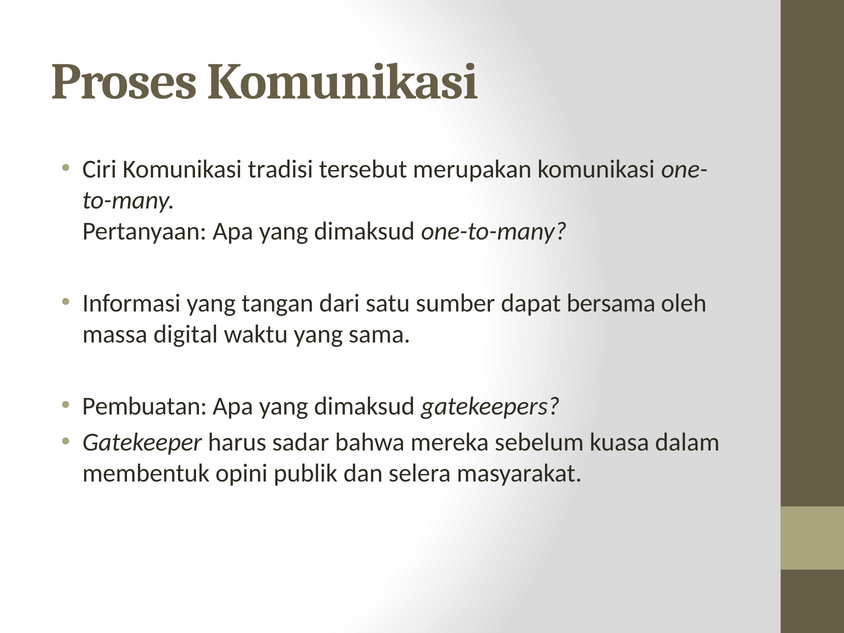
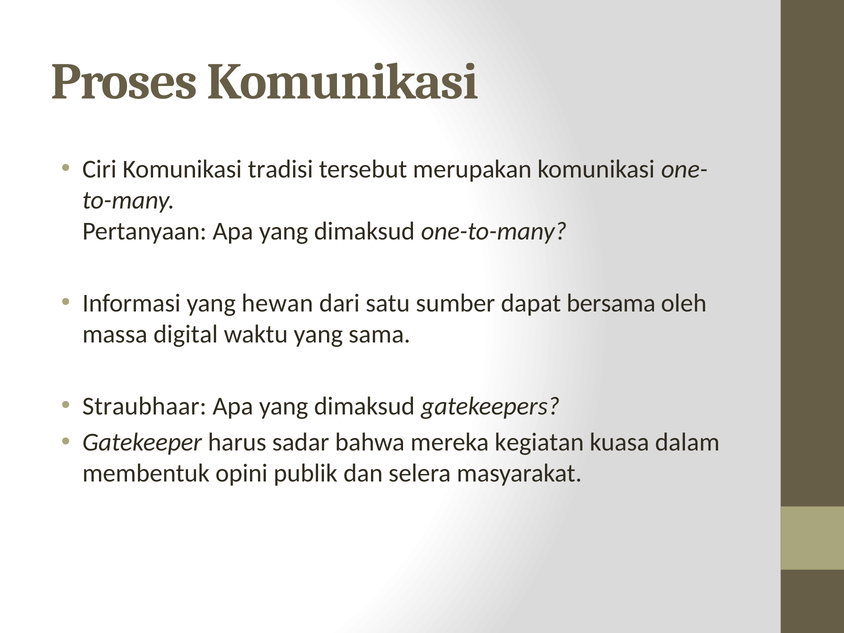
tangan: tangan -> hewan (277, 303)
Pembuatan: Pembuatan -> Straubhaar (144, 406)
sebelum: sebelum -> kegiatan (539, 442)
